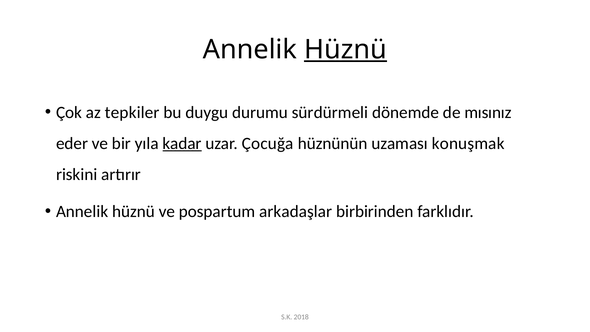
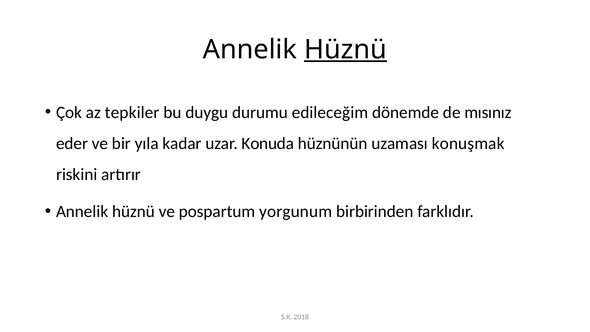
sürdürmeli: sürdürmeli -> edileceğim (330, 112)
kadar underline: present -> none (182, 143)
Çocuğa: Çocuğa -> Konuda (268, 143)
arkadaşlar: arkadaşlar -> yorgunum (296, 212)
